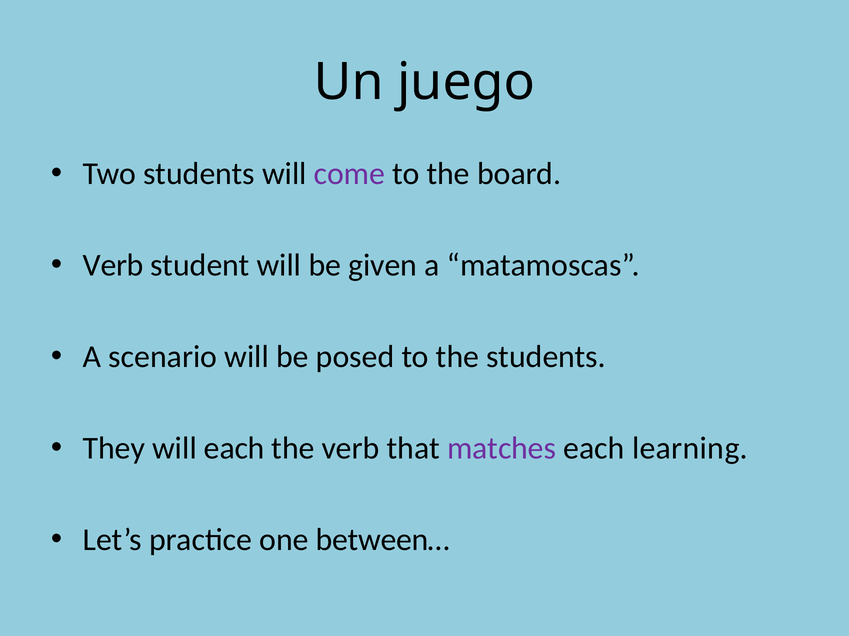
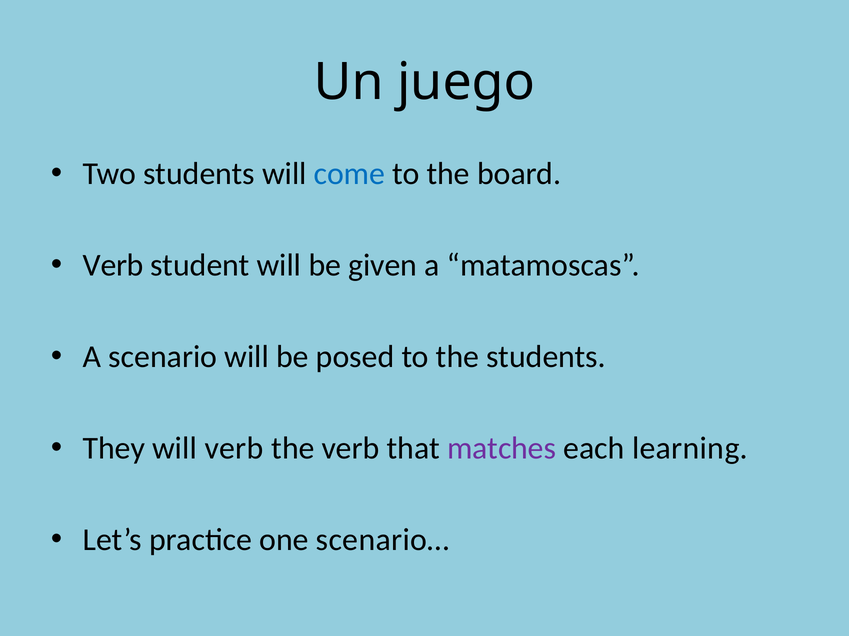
come colour: purple -> blue (349, 174)
will each: each -> verb (234, 449)
between…: between… -> scenario… (383, 541)
